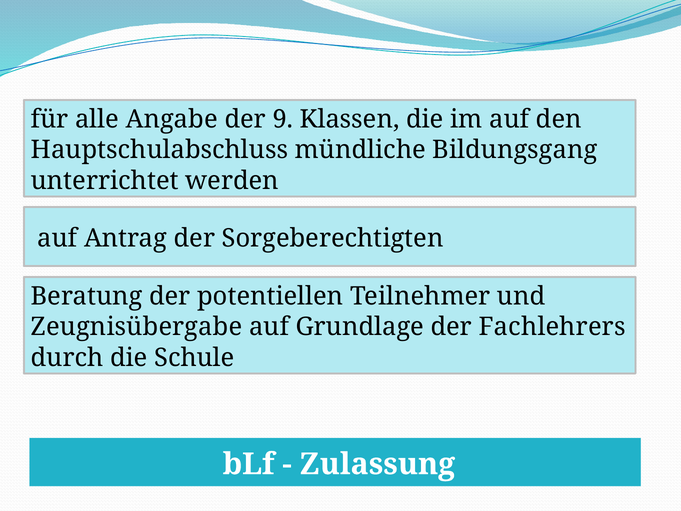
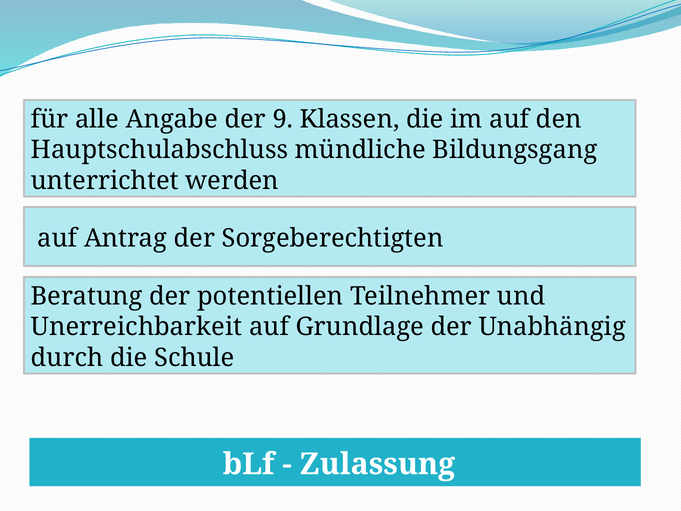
Zeugnisübergabe: Zeugnisübergabe -> Unerreichbarkeit (137, 327)
Fachlehrers: Fachlehrers -> Unabhängig (552, 327)
